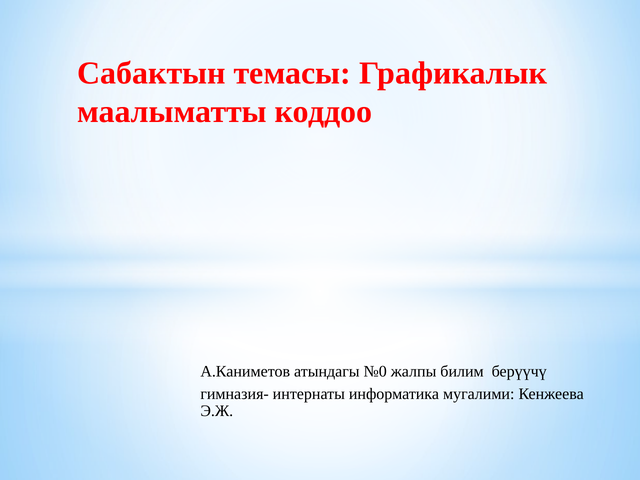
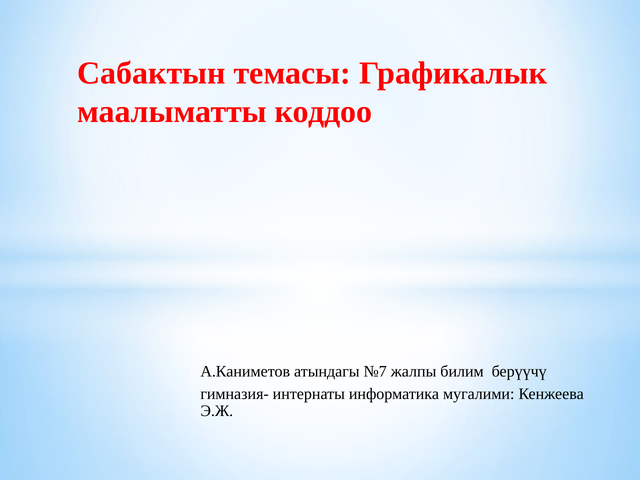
№0: №0 -> №7 (375, 371)
